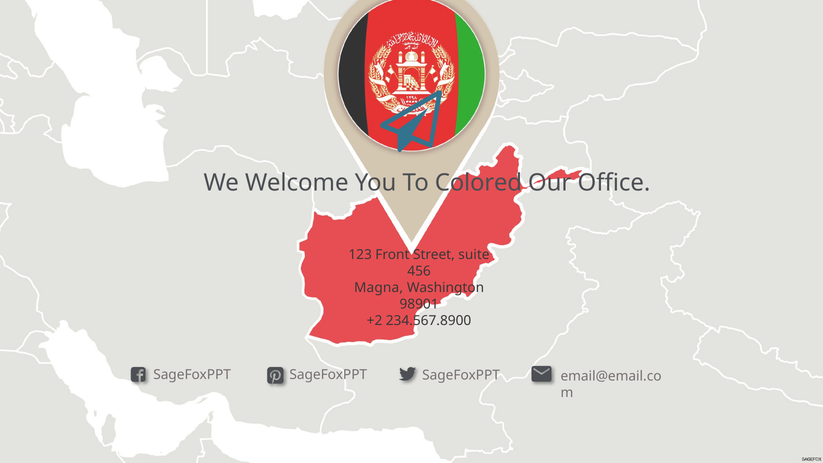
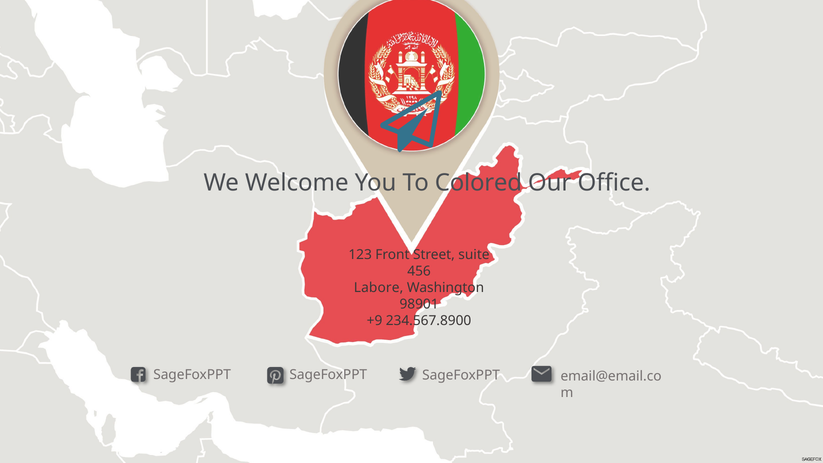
Magna: Magna -> Labore (379, 288)
+2: +2 -> +9 (375, 321)
